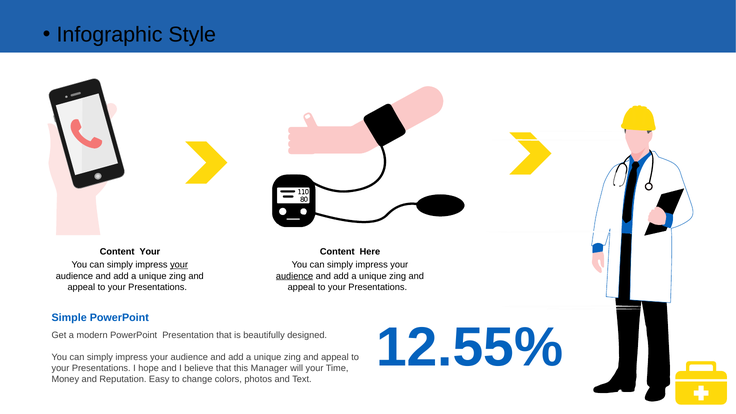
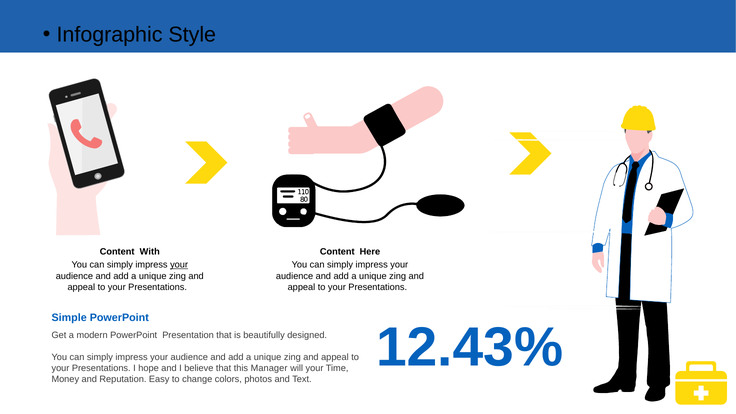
Content Your: Your -> With (150, 252)
audience underline: present -> none (295, 276)
12.55%: 12.55% -> 12.43% (470, 347)
